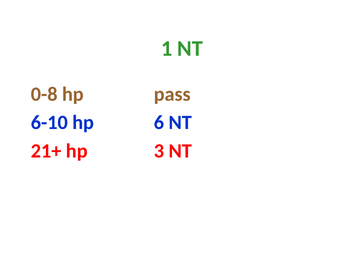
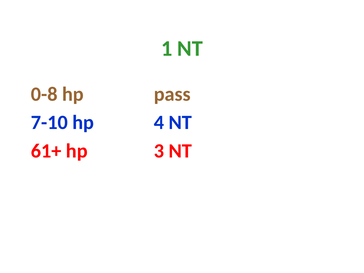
6-10: 6-10 -> 7-10 (49, 123)
6: 6 -> 4 (159, 123)
21+: 21+ -> 61+ (46, 151)
